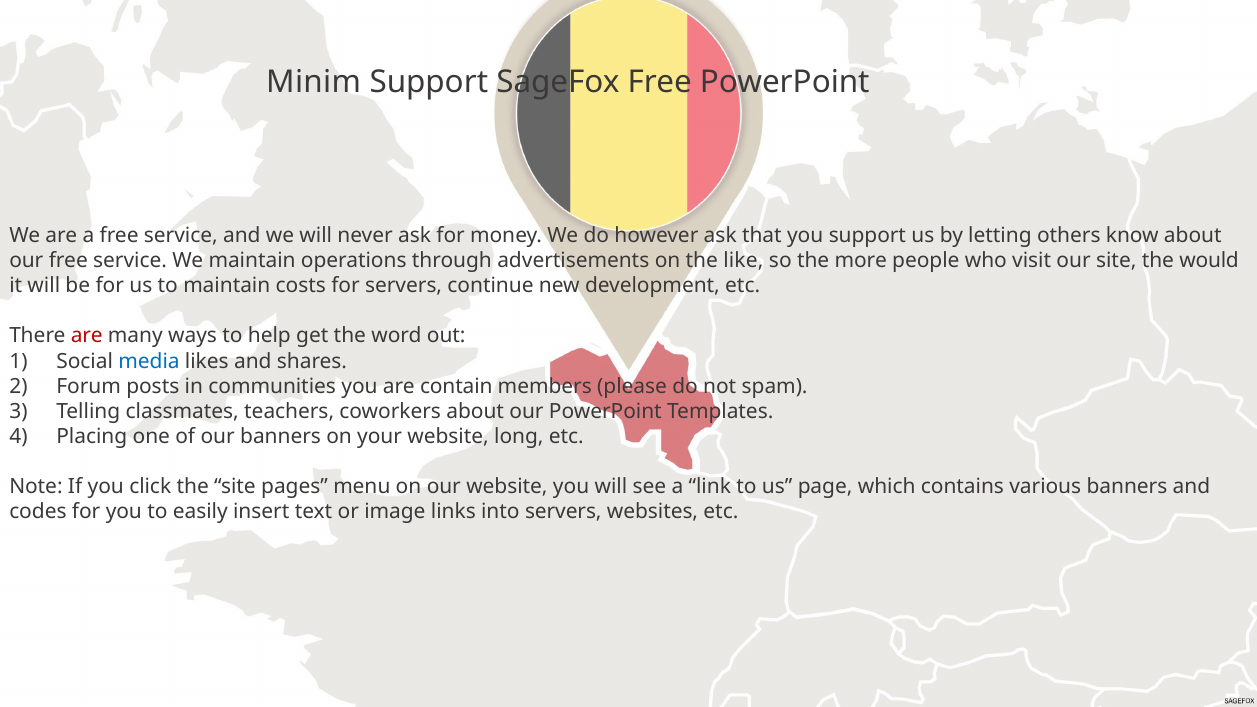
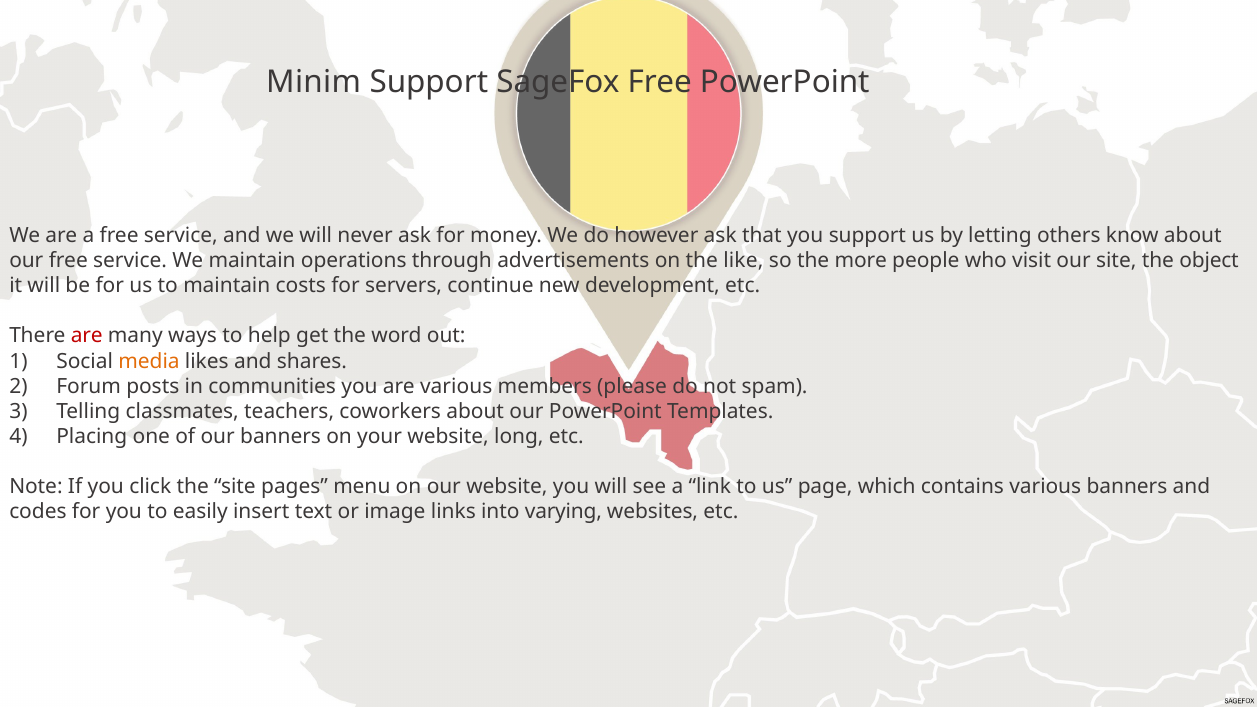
would: would -> object (1209, 261)
media colour: blue -> orange (149, 361)
are contain: contain -> various (456, 386)
into servers: servers -> varying (563, 512)
